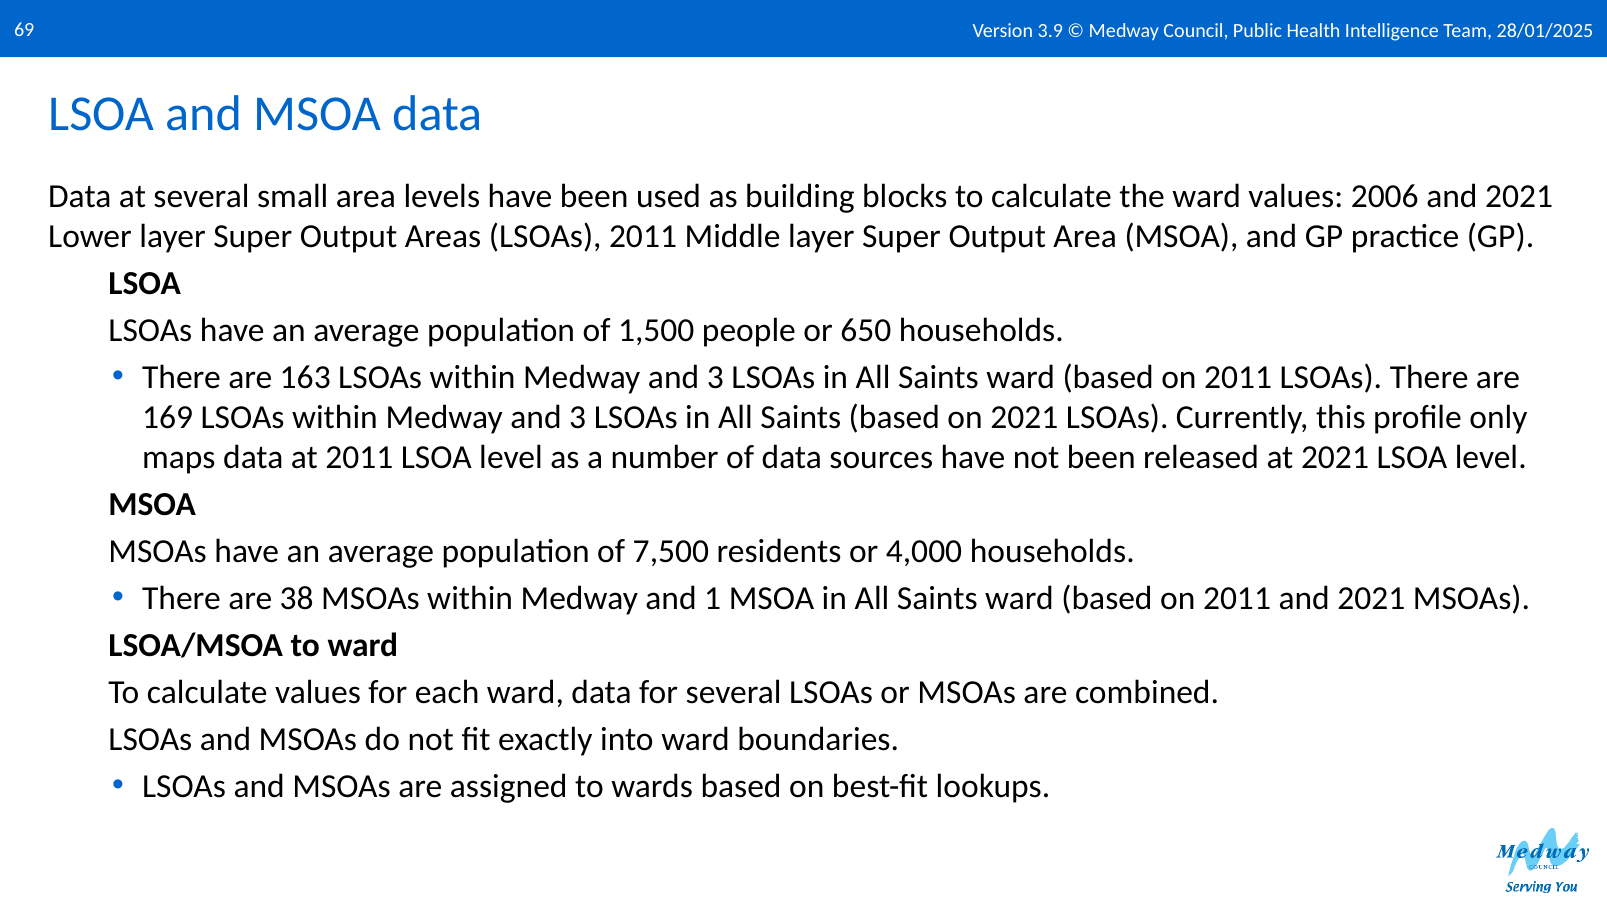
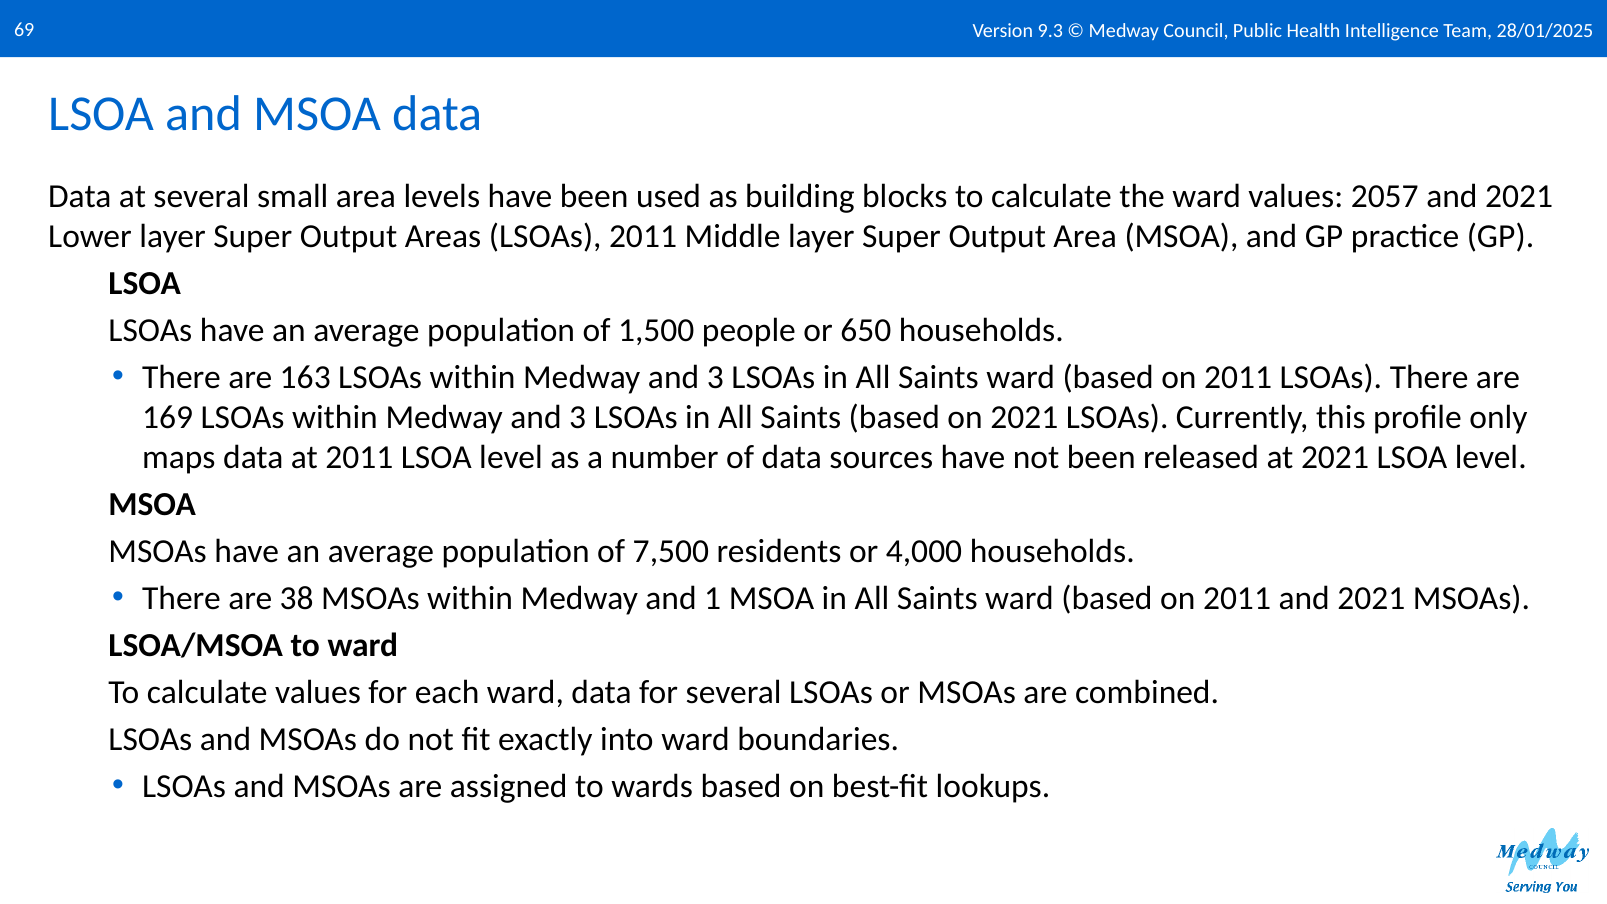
3.9: 3.9 -> 9.3 (1050, 31)
2006: 2006 -> 2057 (1385, 196)
